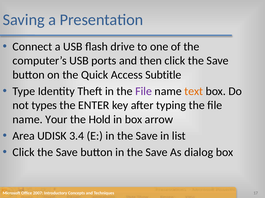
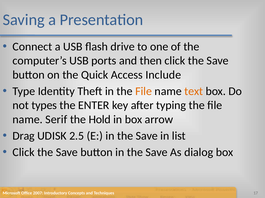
Subtitle: Subtitle -> Include (163, 75)
File colour: purple -> orange (144, 92)
Your: Your -> Serif (56, 120)
Area: Area -> Drag (24, 136)
3.4: 3.4 -> 2.5 (77, 136)
